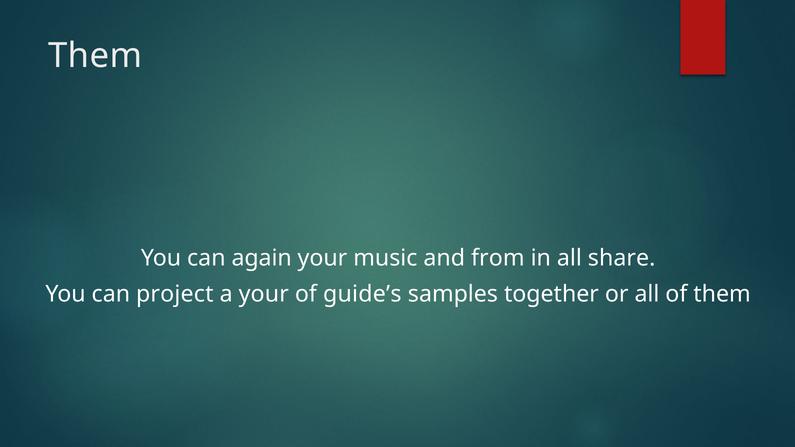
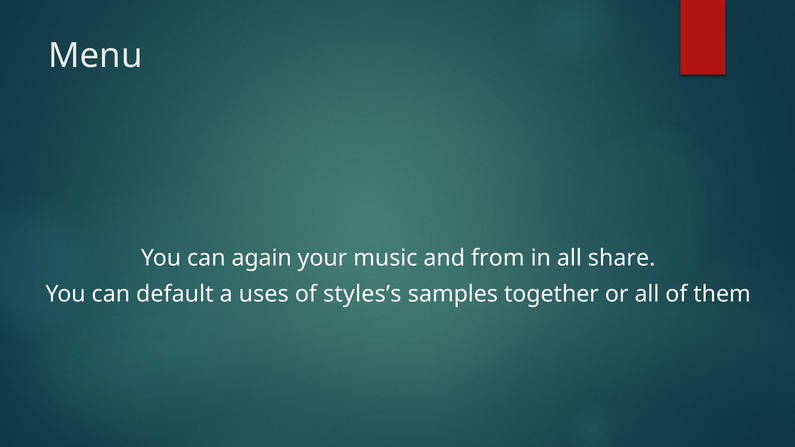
Them: Them -> Menu (95, 56)
project: project -> default (175, 294)
a your: your -> uses (264, 294)
guide’s: guide’s -> styles’s (362, 294)
